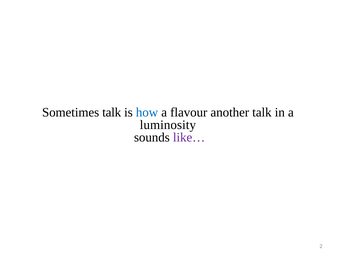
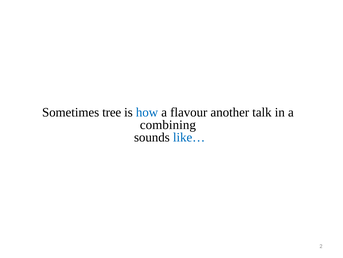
Sometimes talk: talk -> tree (112, 112)
luminosity: luminosity -> combining (168, 125)
like… colour: purple -> blue (189, 137)
